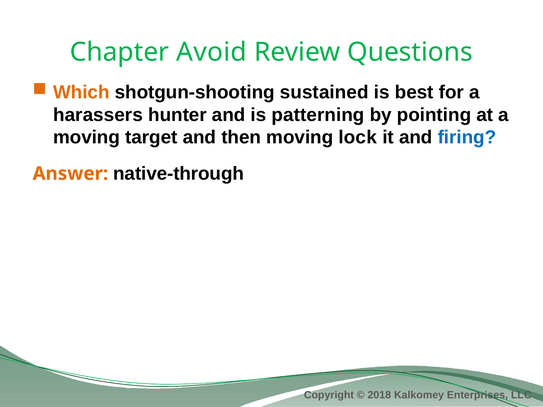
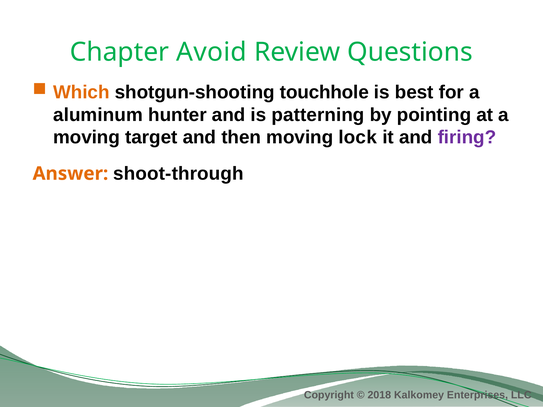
sustained: sustained -> touchhole (324, 92)
harassers: harassers -> aluminum (98, 115)
firing colour: blue -> purple (467, 138)
native-through: native-through -> shoot-through (178, 174)
